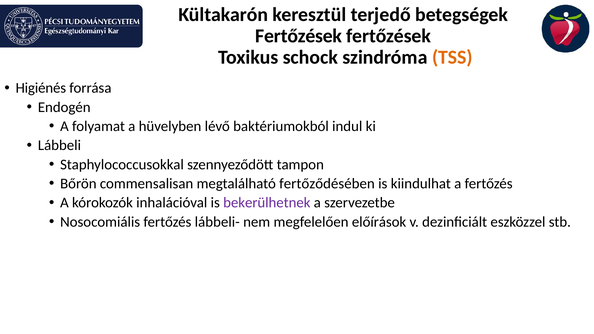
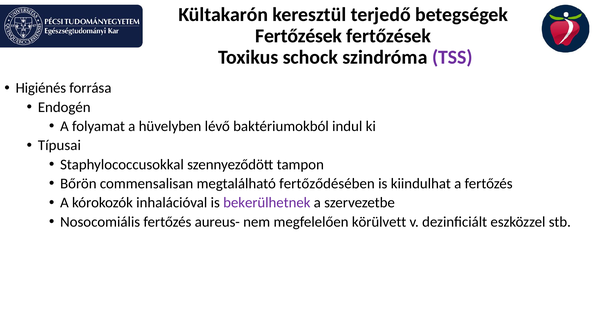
TSS colour: orange -> purple (452, 57)
Lábbeli: Lábbeli -> Típusai (59, 145)
lábbeli-: lábbeli- -> aureus- (217, 222)
előírások: előírások -> körülvett (379, 222)
